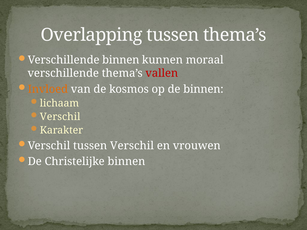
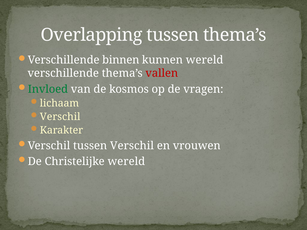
kunnen moraal: moraal -> wereld (205, 60)
Invloed colour: orange -> green (48, 89)
de binnen: binnen -> vragen (203, 89)
Christelijke binnen: binnen -> wereld (126, 162)
